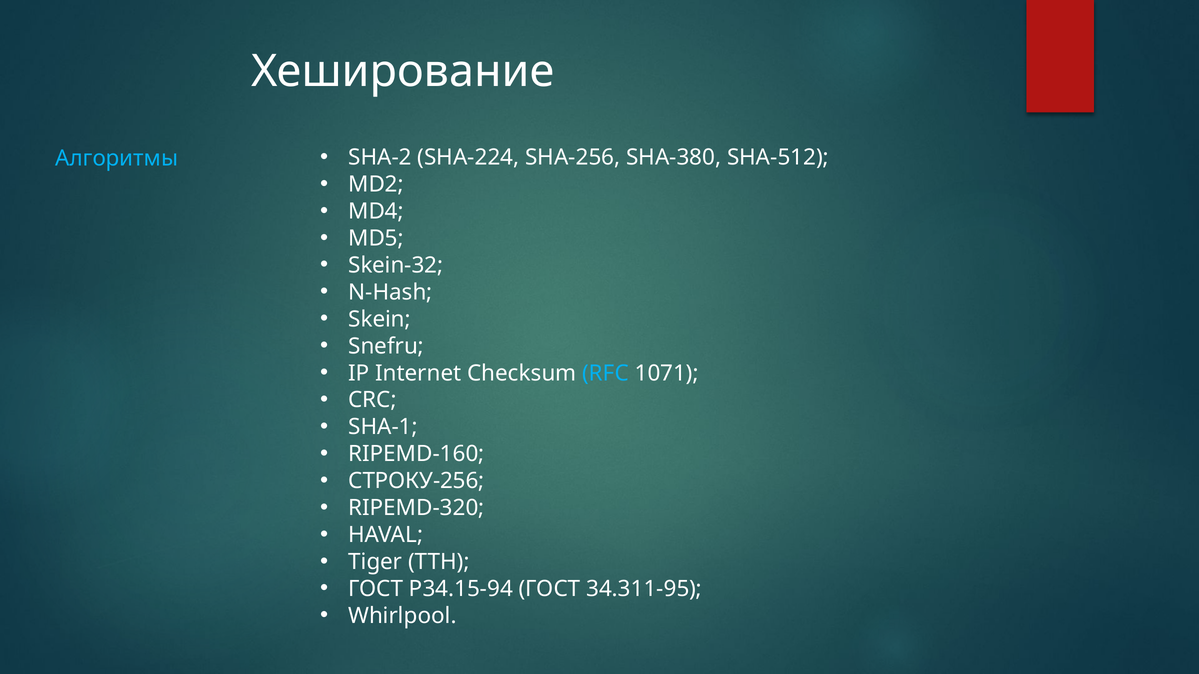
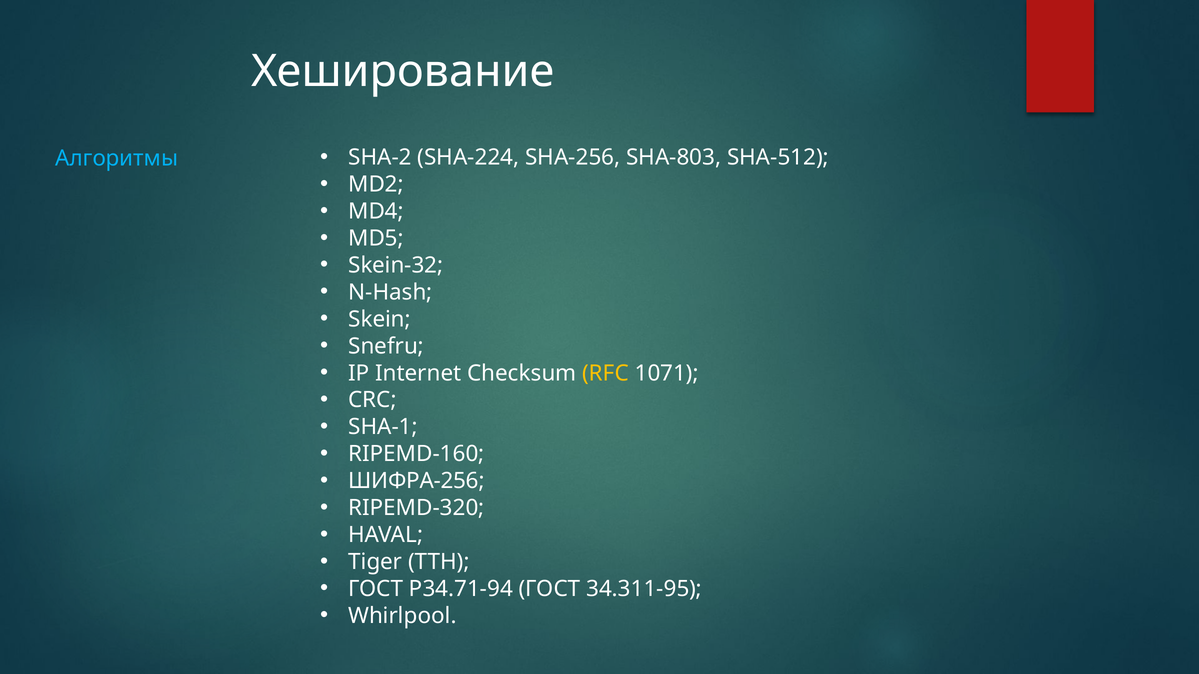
SHA-380: SHA-380 -> SHA-803 (674, 158)
RFC colour: light blue -> yellow (606, 373)
СТРОКУ-256: СТРОКУ-256 -> ШИФРА-256 (416, 481)
Р34.15-94: Р34.15-94 -> Р34.71-94 (461, 589)
